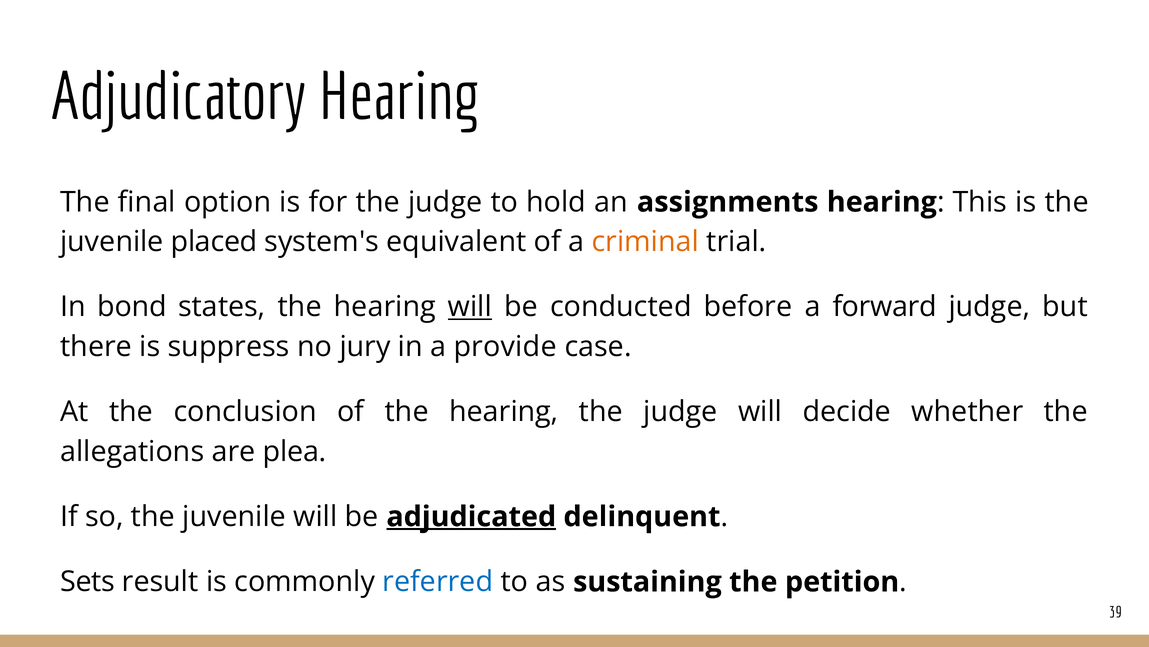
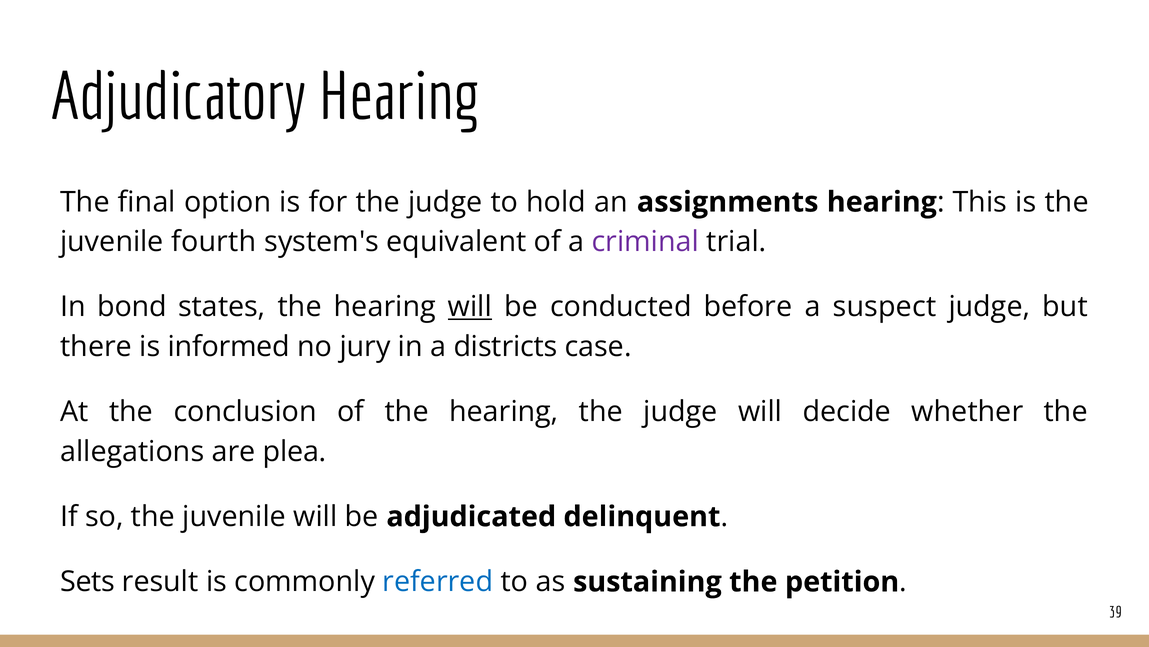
placed: placed -> fourth (214, 242)
criminal colour: orange -> purple (645, 242)
forward: forward -> suspect (885, 307)
suppress: suppress -> informed (229, 346)
provide: provide -> districts (505, 346)
adjudicated underline: present -> none (471, 516)
